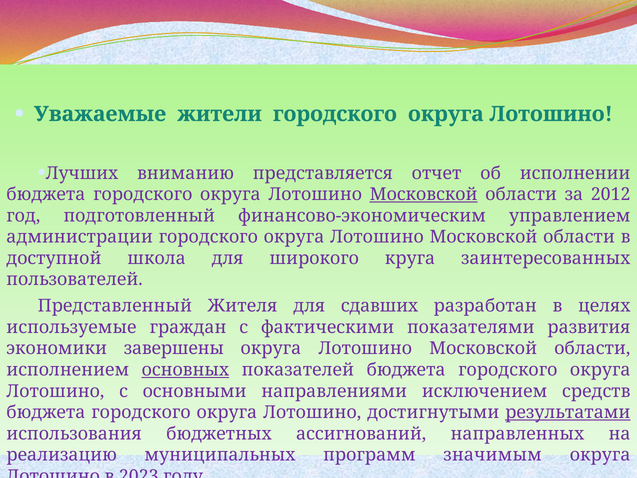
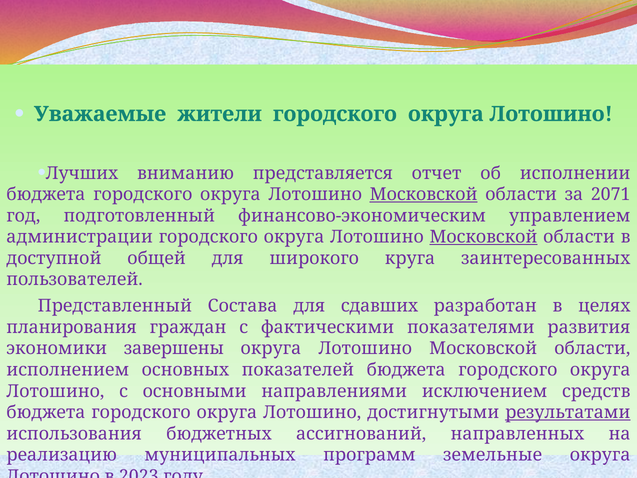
2012: 2012 -> 2071 (611, 194)
Московской underline: none -> present (483, 237)
школа: школа -> общей (157, 258)
Жителя: Жителя -> Состава (243, 306)
используемые: используемые -> планирования (72, 327)
основных underline: present -> none (185, 370)
значимым: значимым -> земельные (493, 455)
